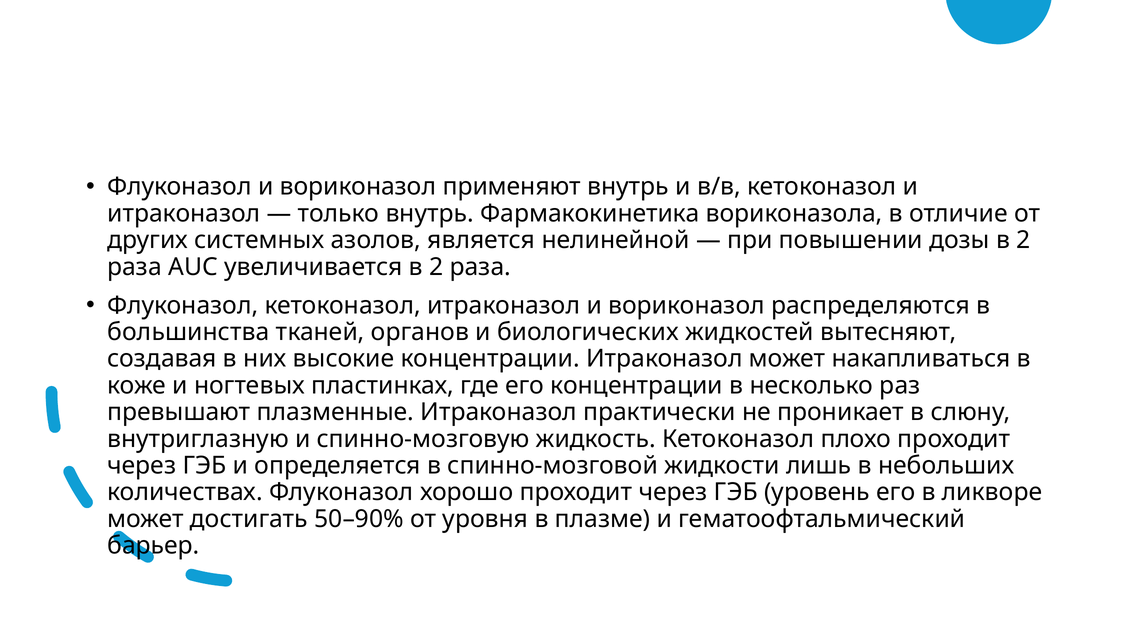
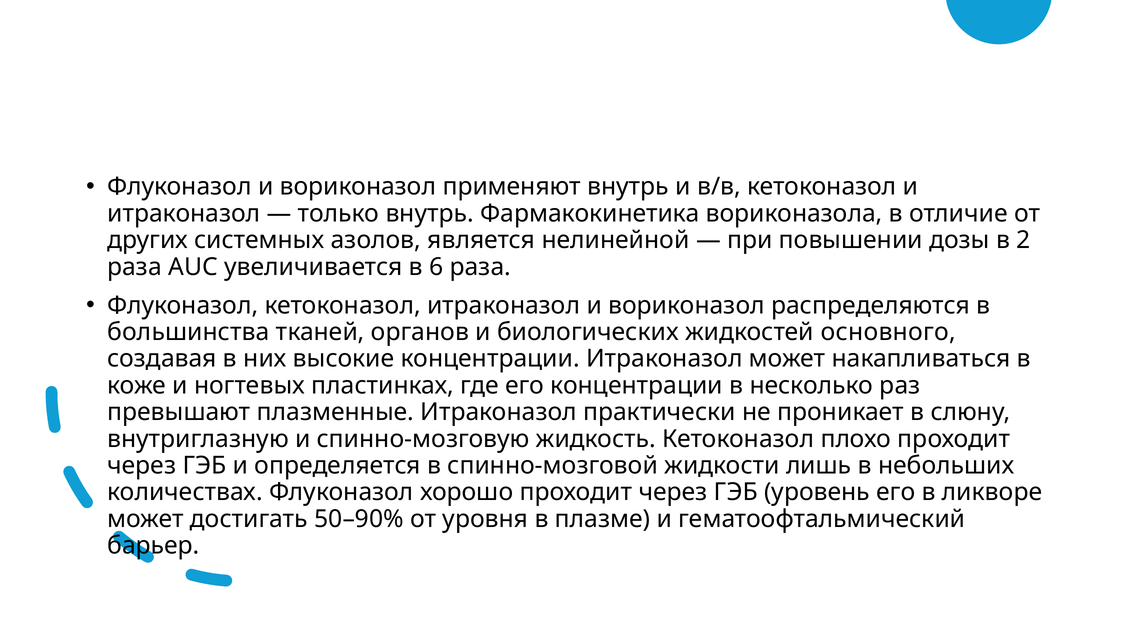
увеличивается в 2: 2 -> 6 (436, 267)
вытесняют: вытесняют -> основного (888, 332)
